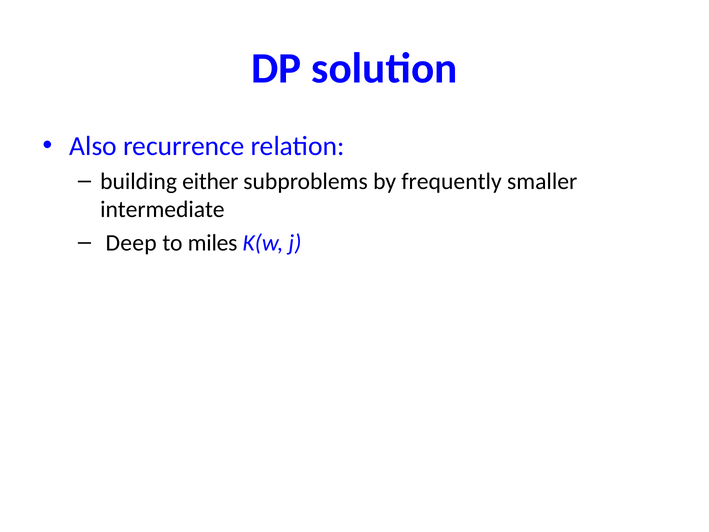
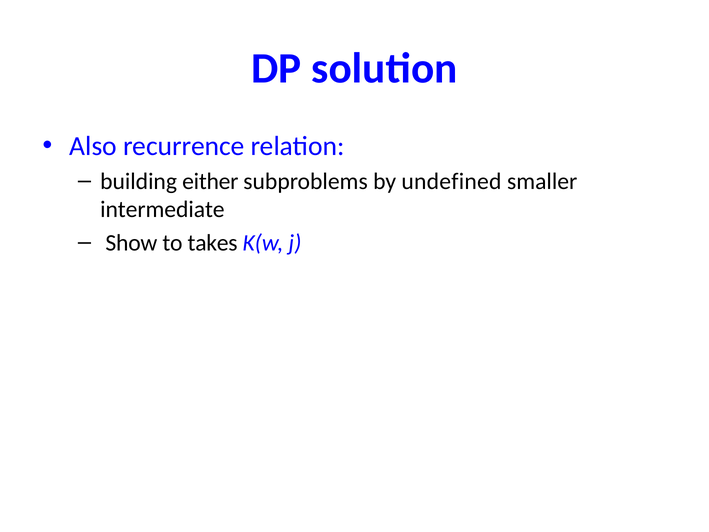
frequently: frequently -> undefined (451, 181)
Deep: Deep -> Show (131, 243)
miles: miles -> takes (213, 243)
